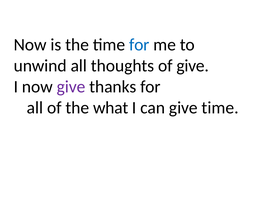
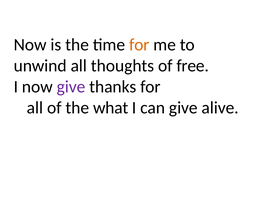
for colour: blue -> orange (139, 45)
of give: give -> free (193, 66)
give time: time -> alive (220, 107)
